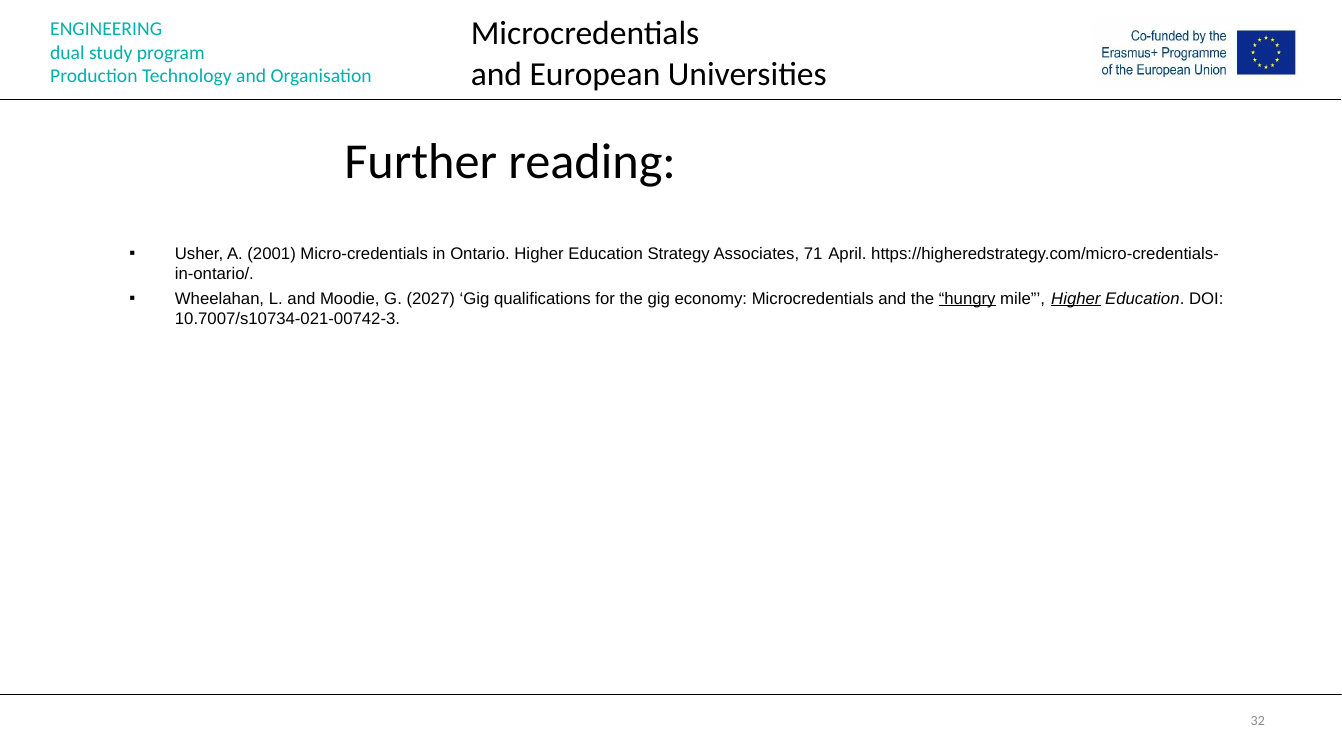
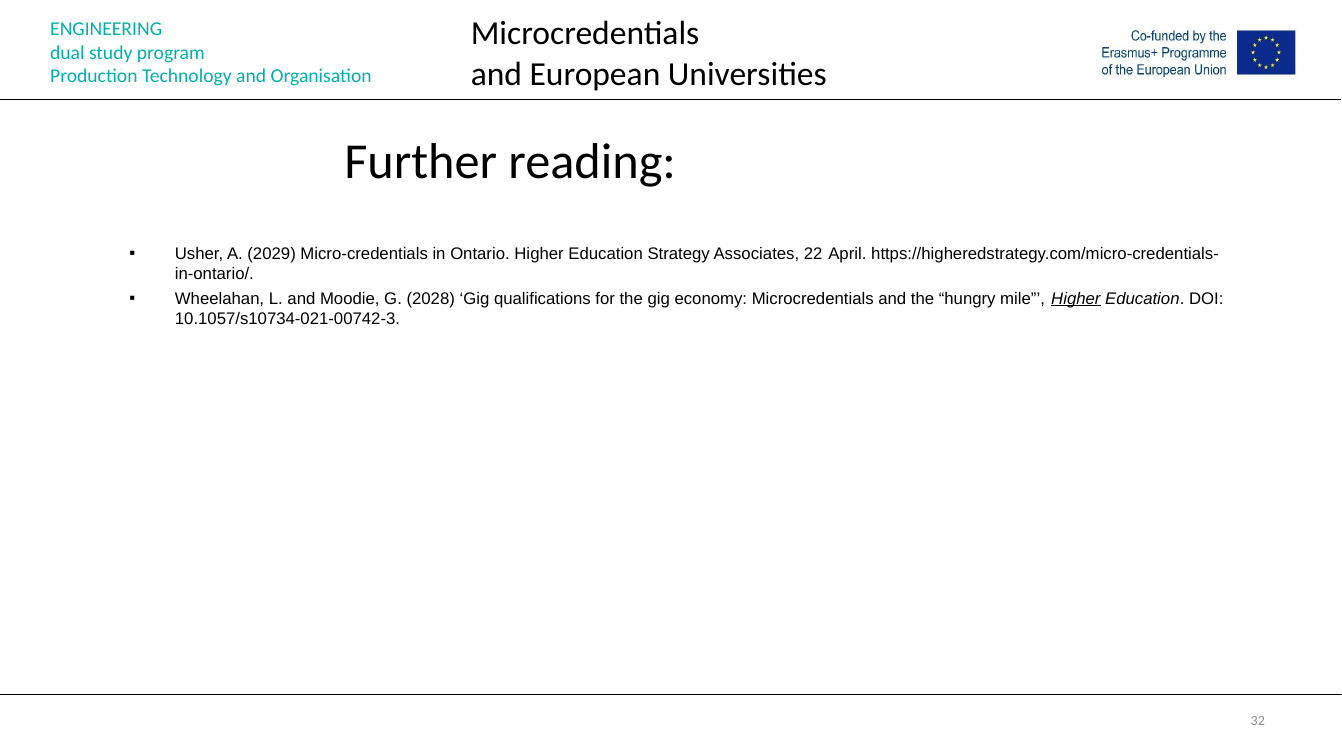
2001: 2001 -> 2029 (272, 254)
71: 71 -> 22 (813, 254)
2027: 2027 -> 2028 (431, 299)
hungry underline: present -> none (967, 299)
10.7007/s10734-021-00742-3: 10.7007/s10734-021-00742-3 -> 10.1057/s10734-021-00742-3 (287, 319)
